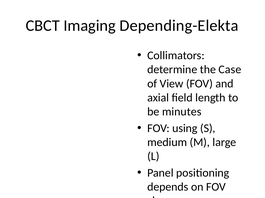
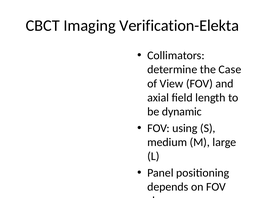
Depending-Elekta: Depending-Elekta -> Verification-Elekta (179, 26)
minutes: minutes -> dynamic (182, 112)
